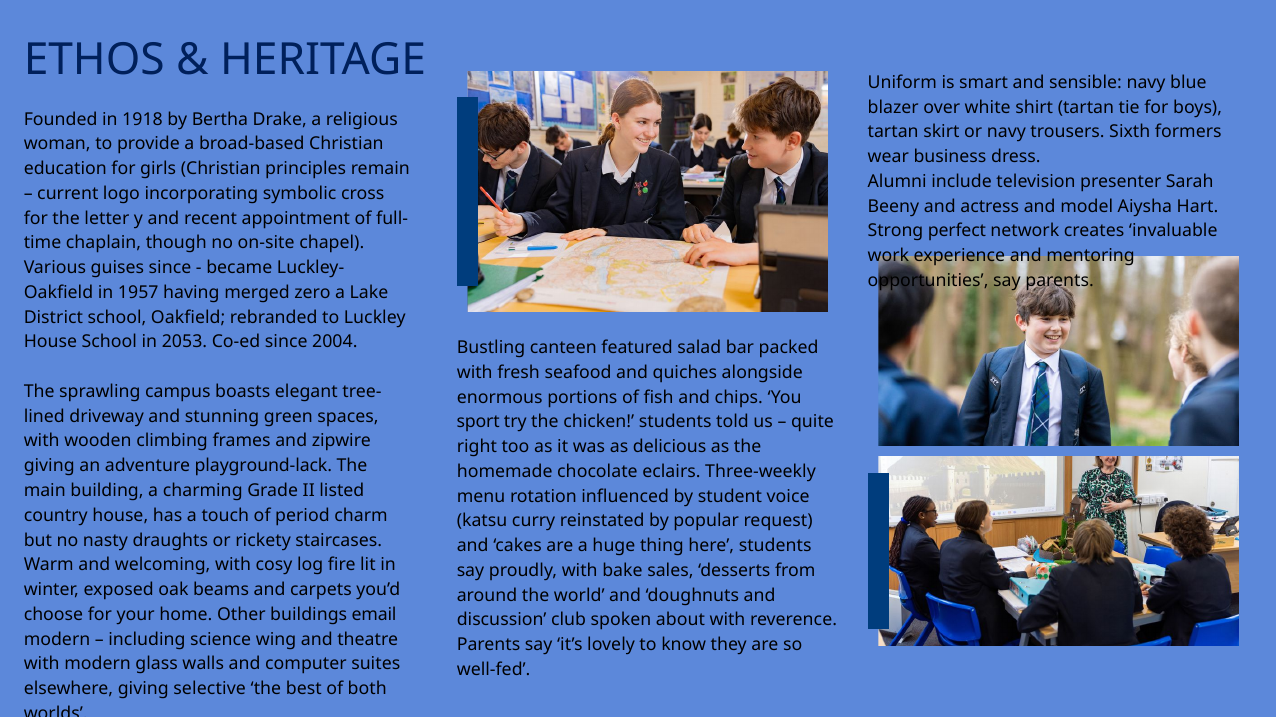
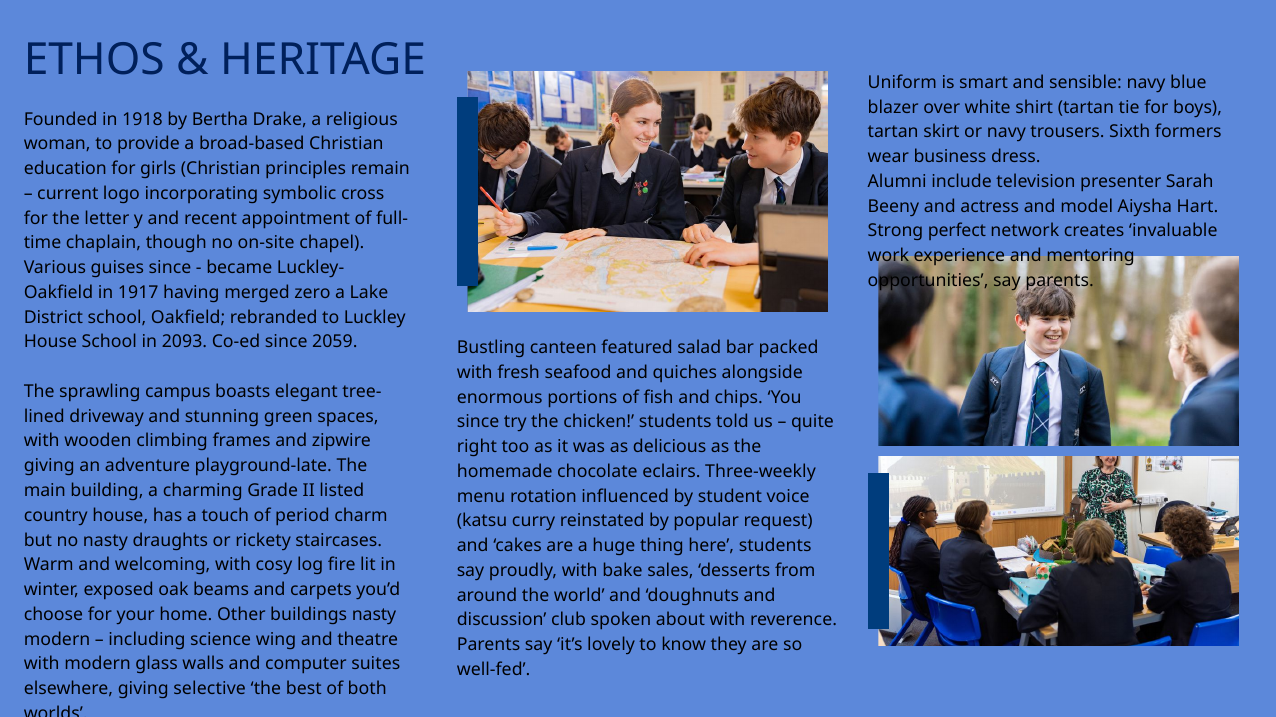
1957: 1957 -> 1917 (138, 293)
2053: 2053 -> 2093 (184, 342)
2004: 2004 -> 2059 (335, 342)
sport: sport -> since (478, 422)
playground-lack: playground-lack -> playground-late (263, 466)
buildings email: email -> nasty (374, 615)
